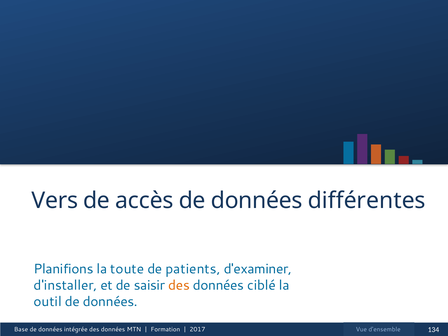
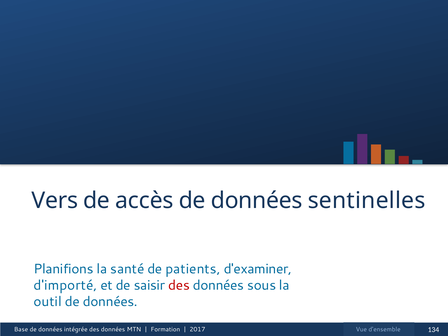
différentes: différentes -> sentinelles (367, 201)
toute: toute -> santé (127, 269)
d'installer: d'installer -> d'importé (65, 285)
des colour: orange -> red (179, 285)
ciblé: ciblé -> sous (262, 285)
